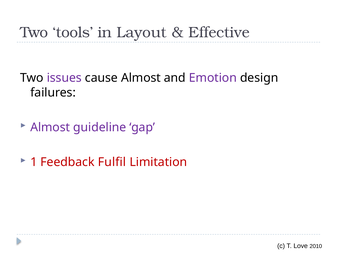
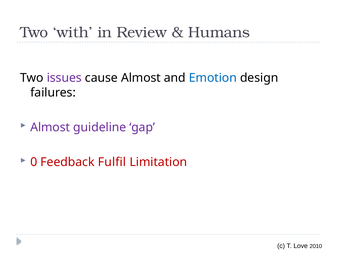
tools: tools -> with (73, 33)
Layout: Layout -> Review (142, 33)
Effective: Effective -> Humans (219, 33)
Emotion colour: purple -> blue (213, 78)
1: 1 -> 0 (34, 162)
